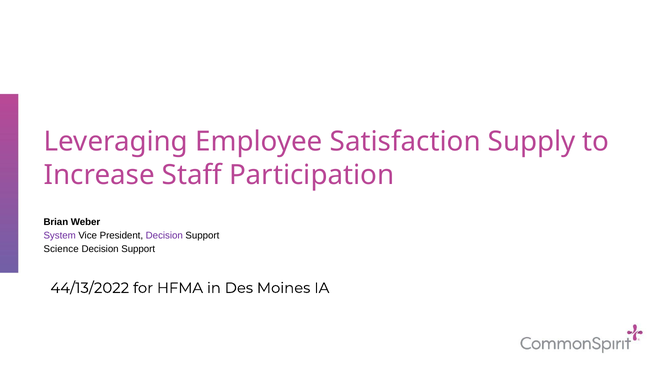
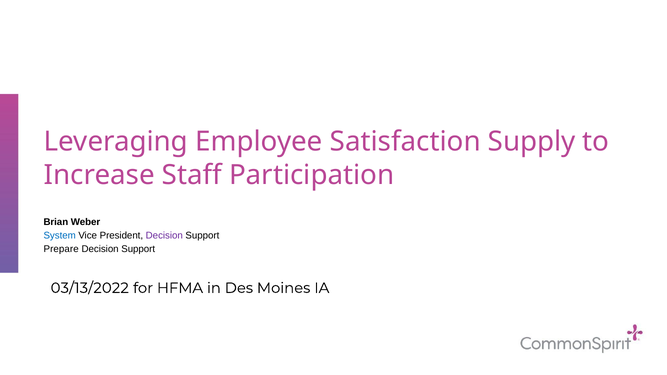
System colour: purple -> blue (60, 236)
Science: Science -> Prepare (61, 249)
44/13/2022: 44/13/2022 -> 03/13/2022 (90, 288)
